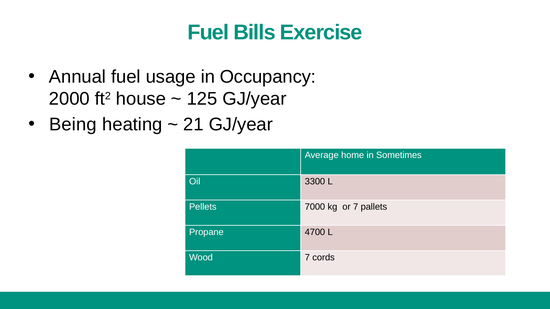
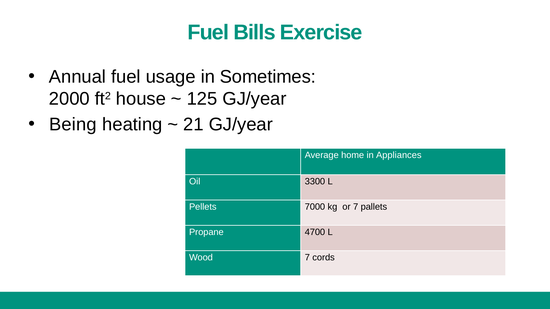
Occupancy: Occupancy -> Sometimes (268, 77)
Sometimes: Sometimes -> Appliances (399, 155)
